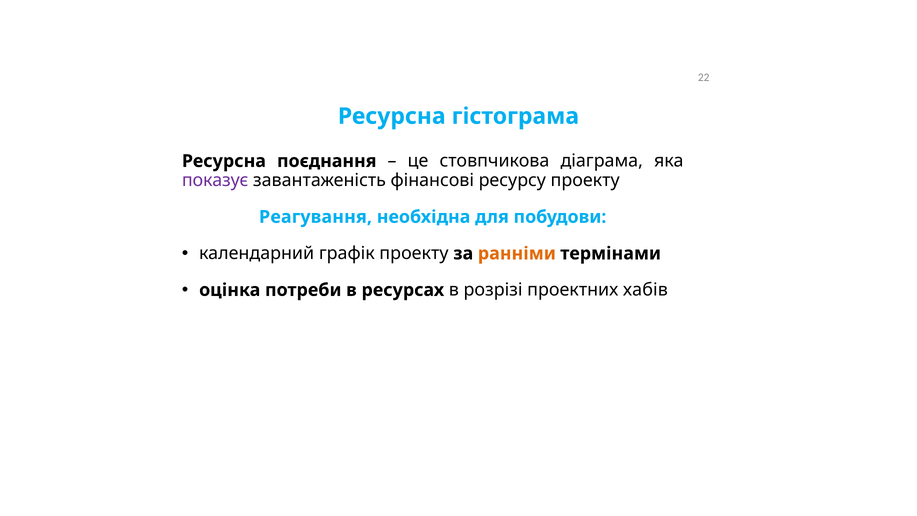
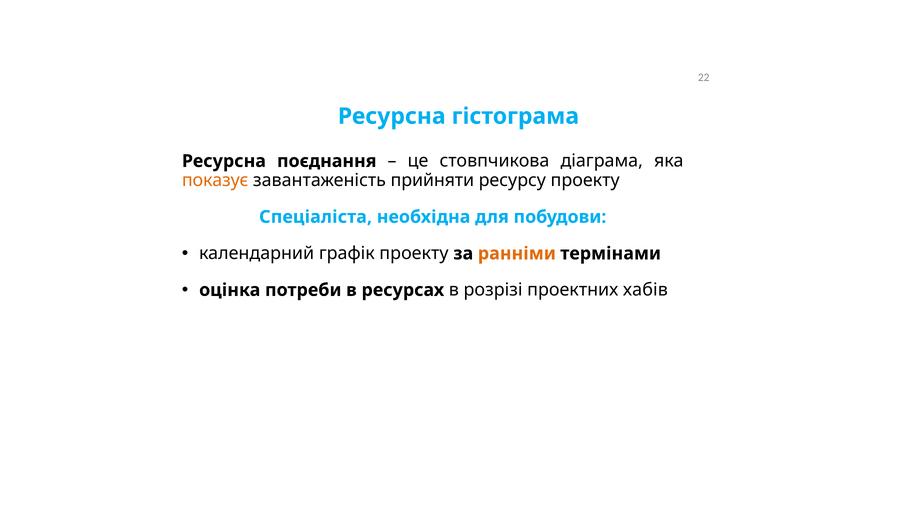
показує colour: purple -> orange (215, 180)
фінансові: фінансові -> прийняти (432, 180)
Реагування: Реагування -> Спеціаліста (316, 217)
